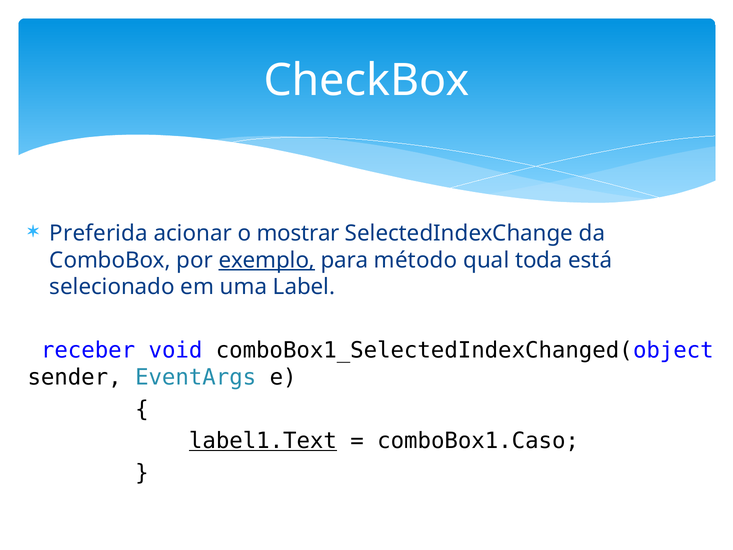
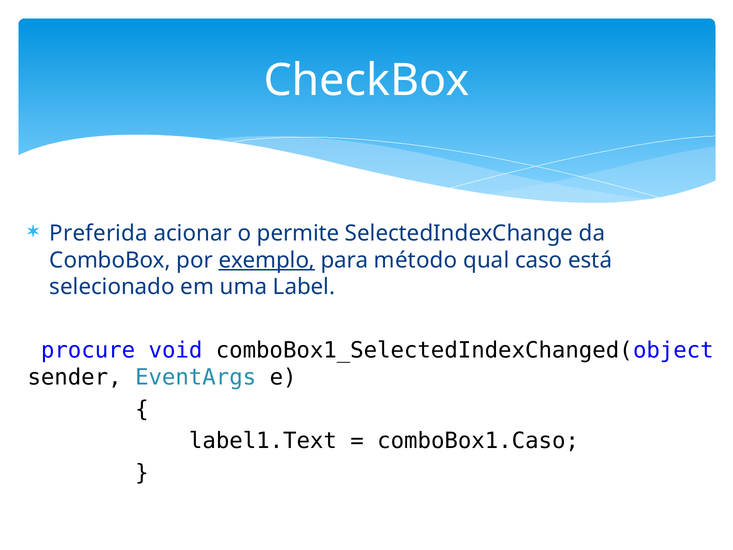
mostrar: mostrar -> permite (298, 233)
toda: toda -> caso (539, 260)
receber: receber -> procure (88, 350)
label1.Text underline: present -> none (263, 441)
